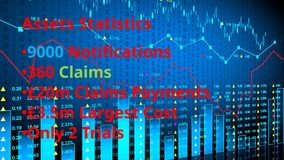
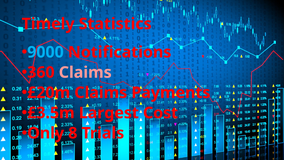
Assets: Assets -> Timely (48, 24)
Claims colour: light green -> pink (85, 72)
2: 2 -> 8 (73, 133)
